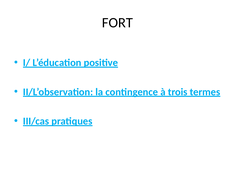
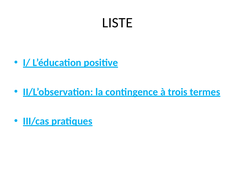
FORT: FORT -> LISTE (117, 23)
